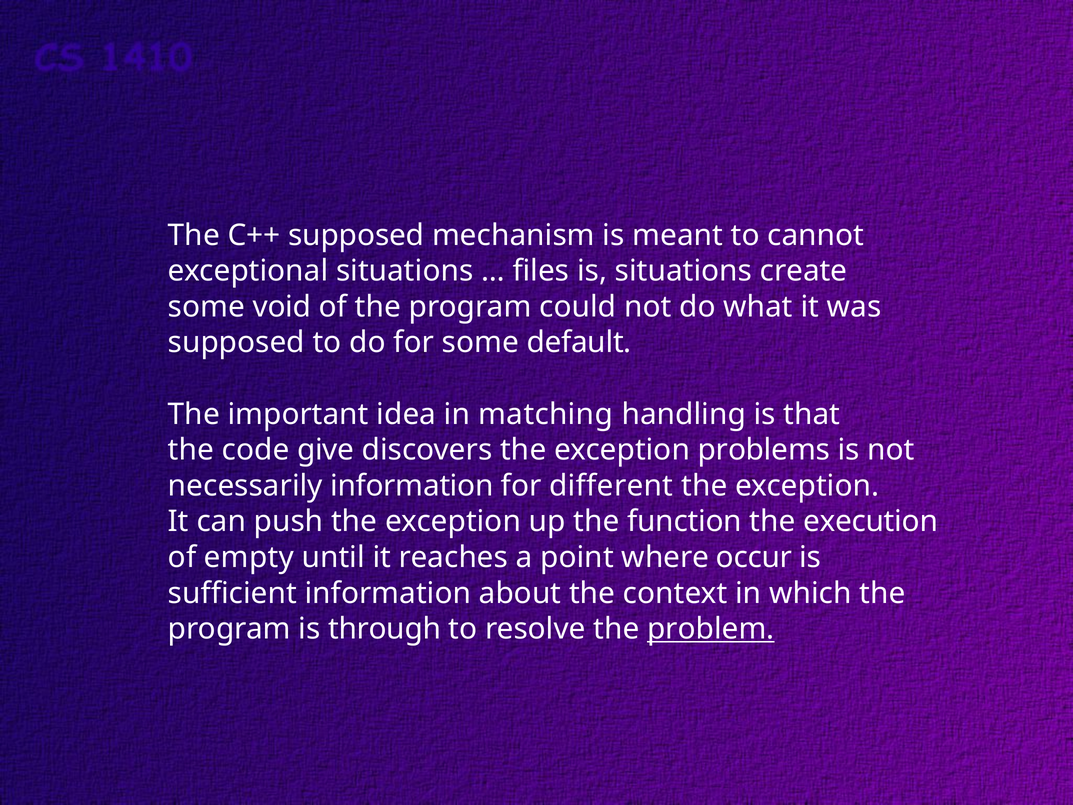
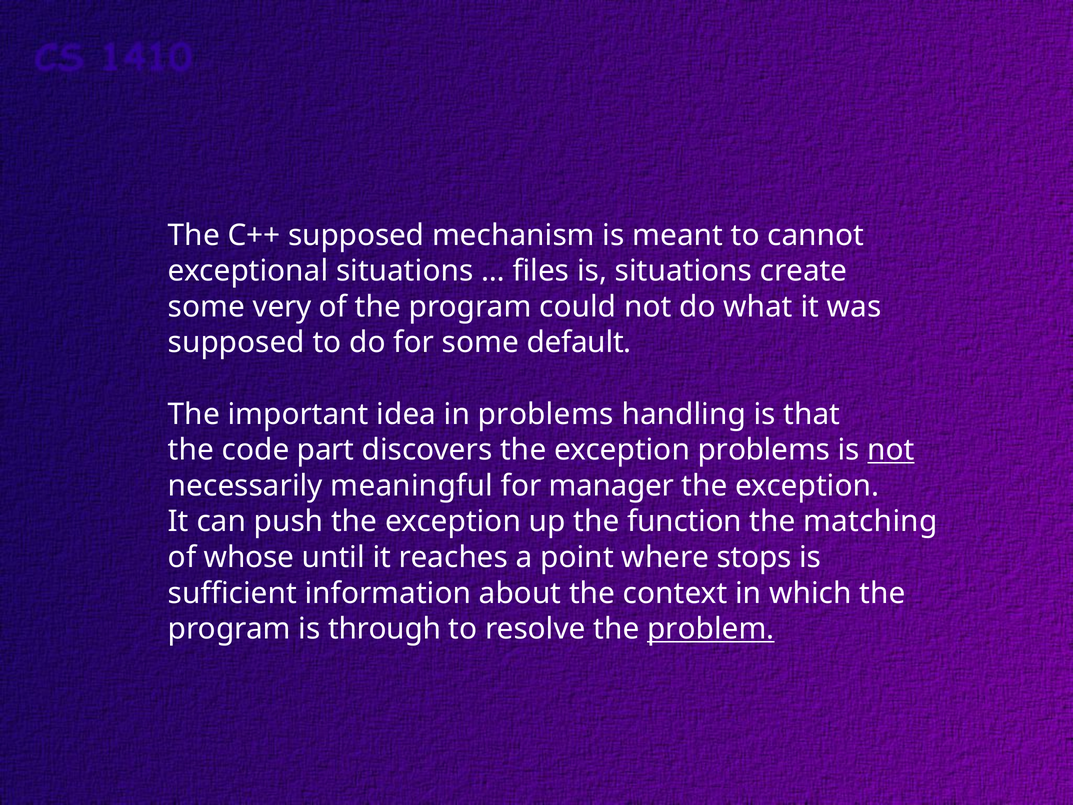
void: void -> very (282, 307)
in matching: matching -> problems (546, 414)
give: give -> part (326, 450)
not underline: none -> present (891, 450)
necessarily information: information -> meaningful (412, 486)
different: different -> manager (612, 486)
execution: execution -> matching (870, 521)
empty: empty -> whose (249, 557)
occur: occur -> stops (754, 557)
